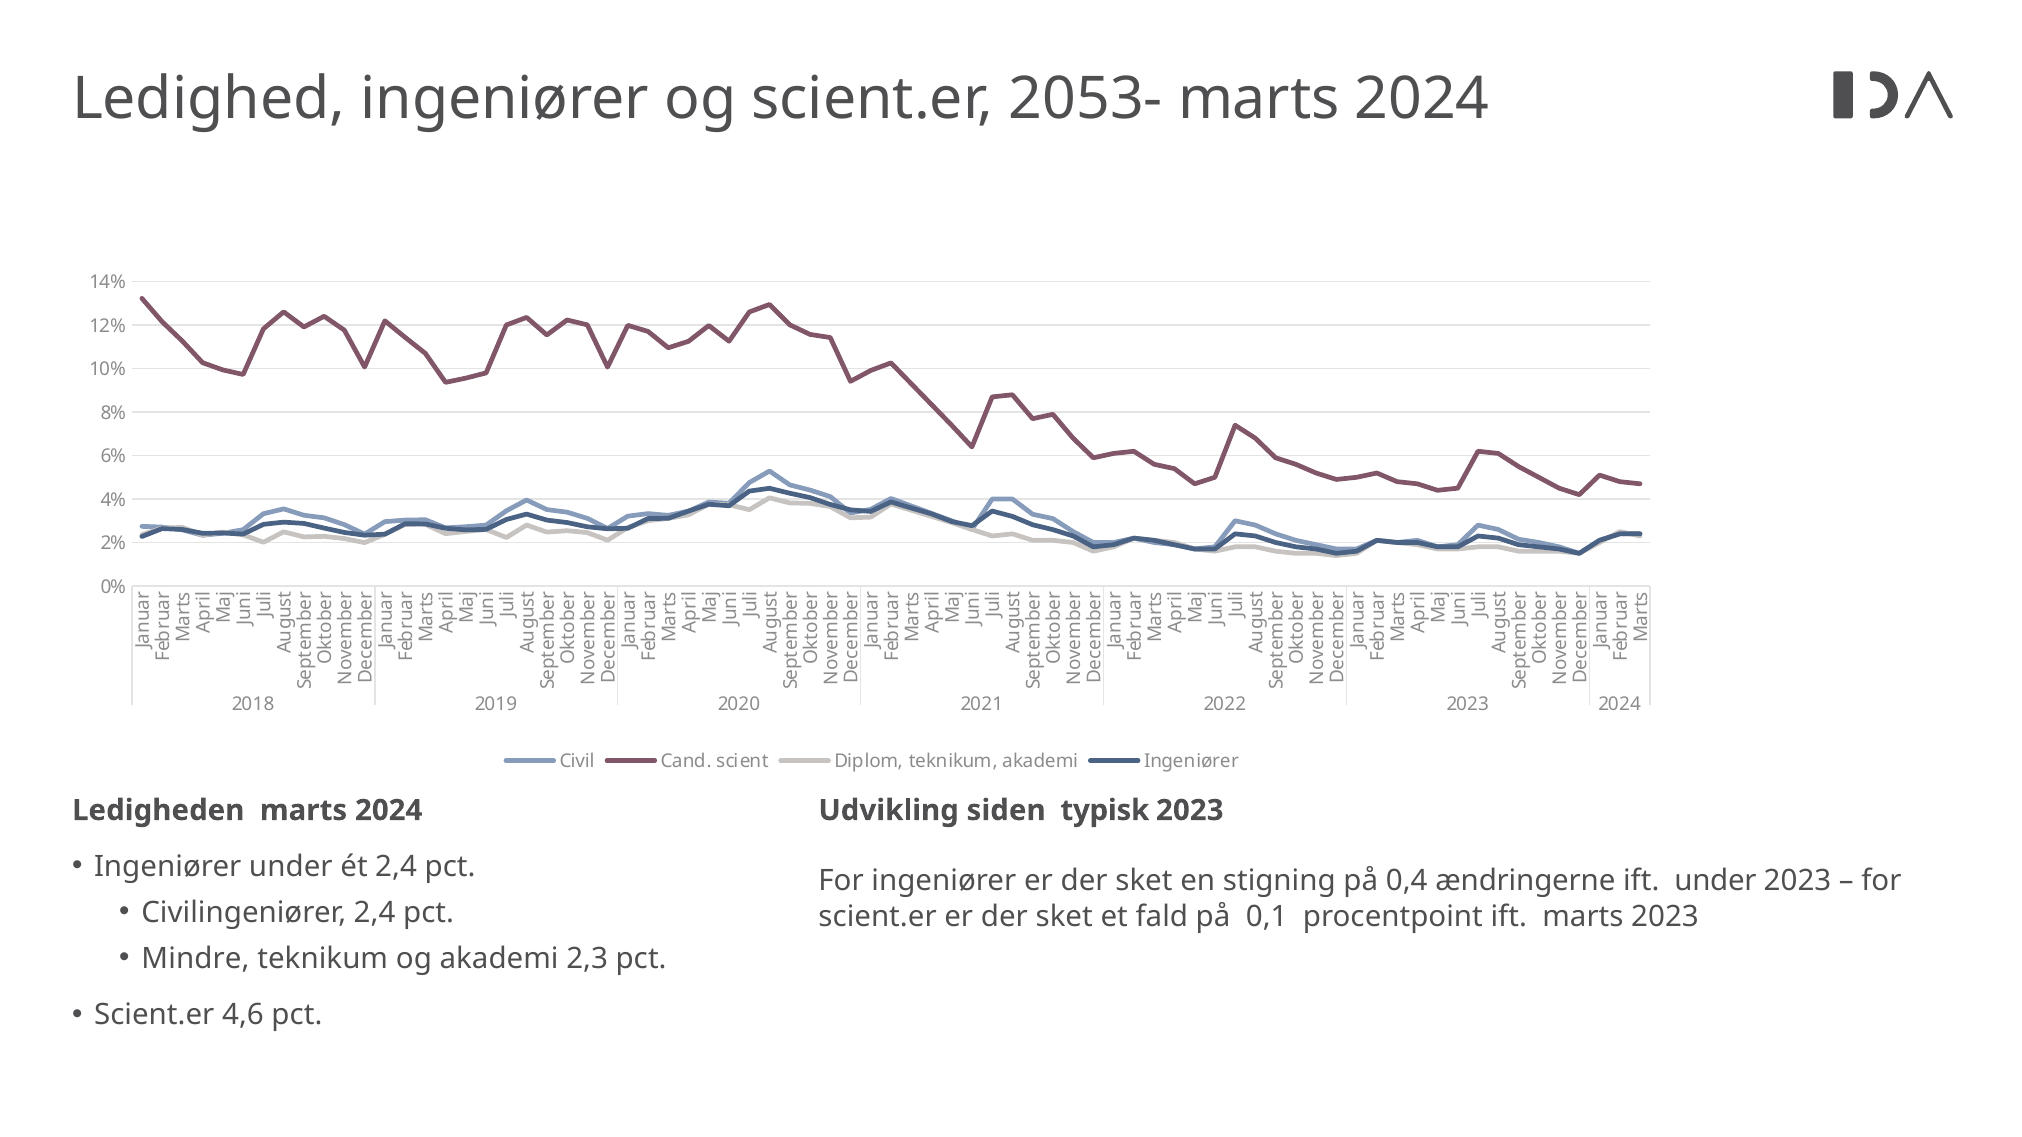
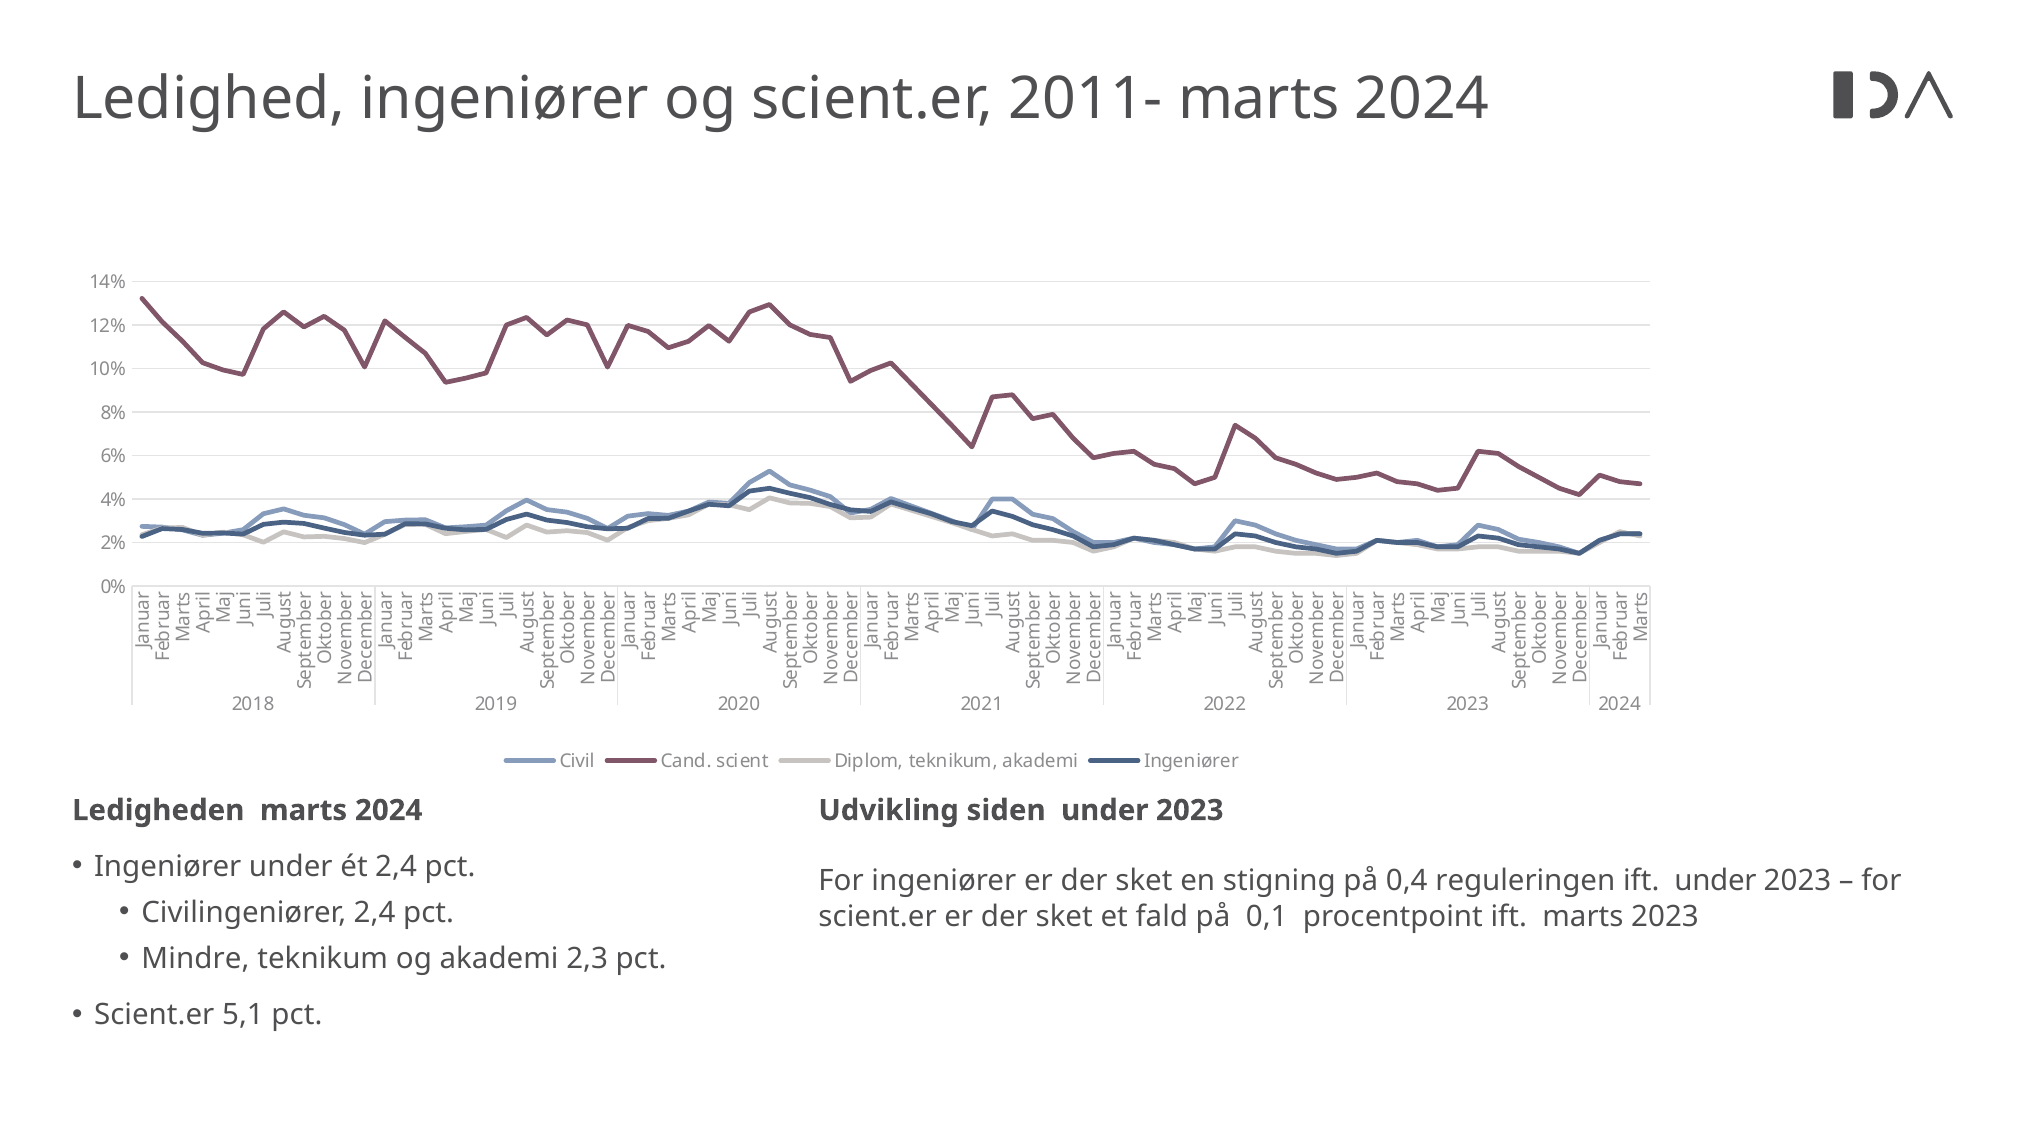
2053-: 2053- -> 2011- (1086, 99)
siden typisk: typisk -> under (1105, 811)
ændringerne: ændringerne -> reguleringen (1525, 881)
4,6: 4,6 -> 5,1 (243, 1015)
